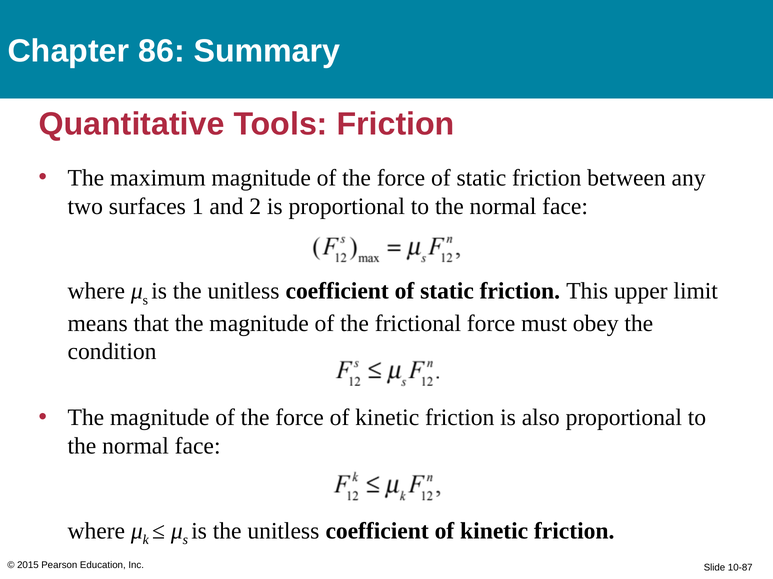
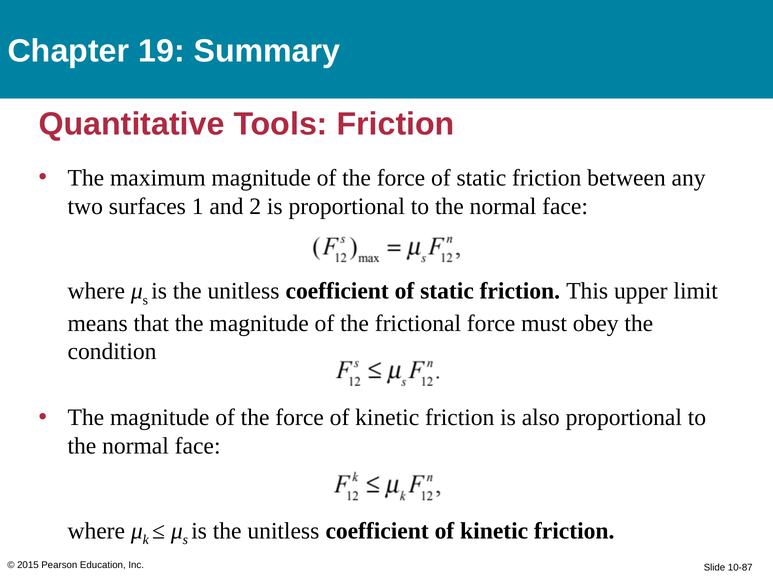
86: 86 -> 19 (161, 51)
